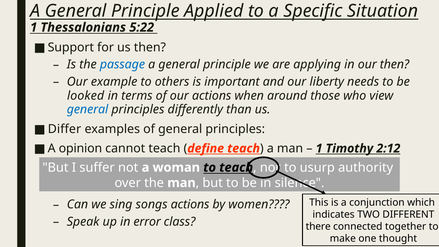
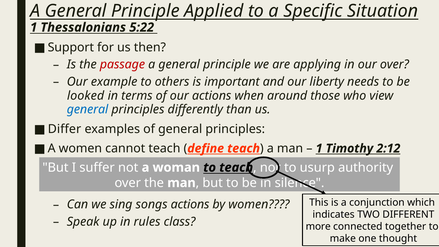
passage colour: blue -> red (122, 65)
our then: then -> over (394, 65)
A opinion: opinion -> women (80, 148)
error: error -> rules (147, 222)
there: there -> more (318, 227)
